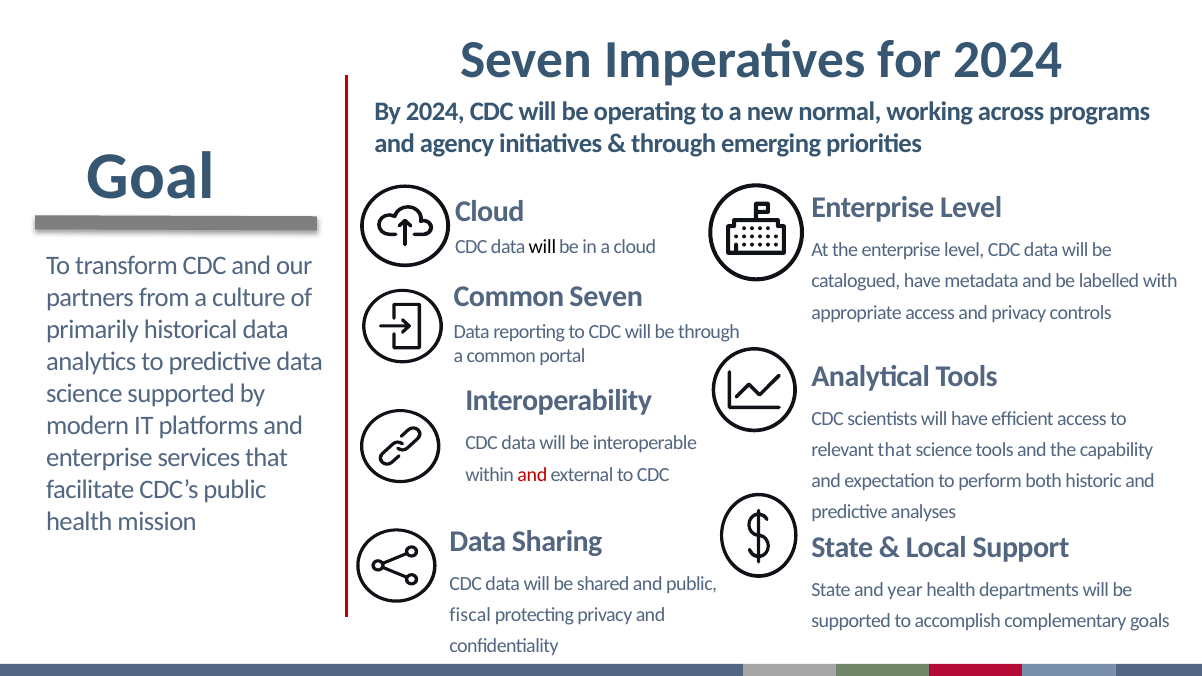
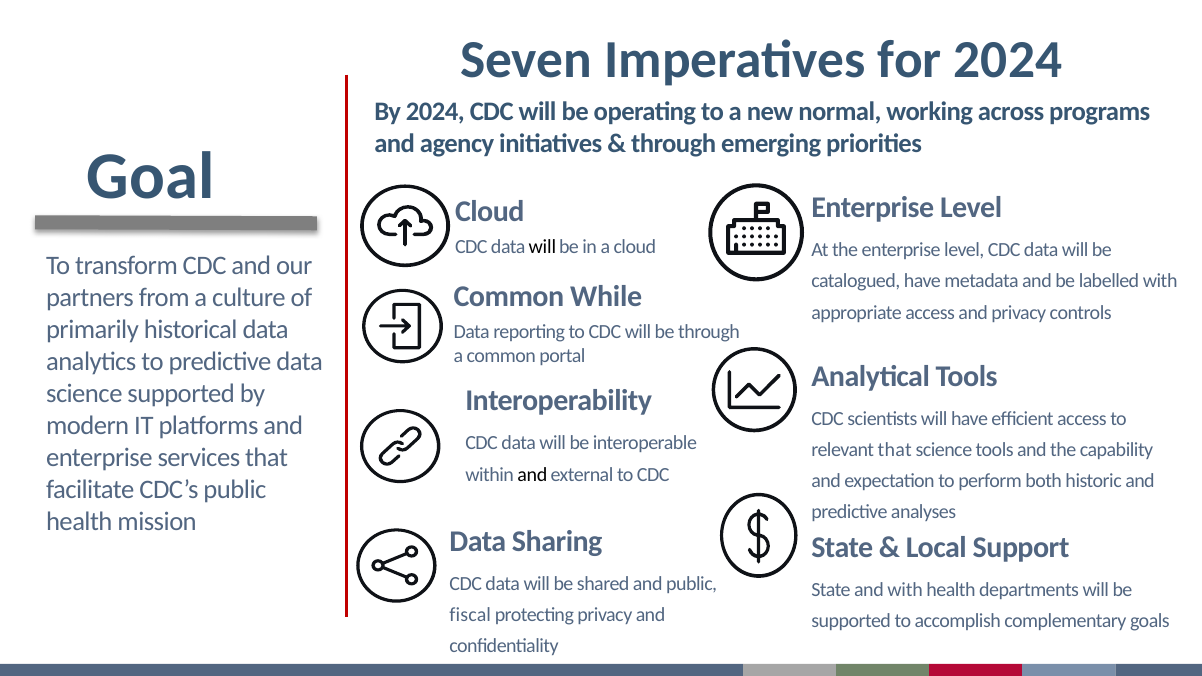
Common Seven: Seven -> While (606, 297)
and colour: red -> black (532, 475)
and year: year -> with (905, 590)
